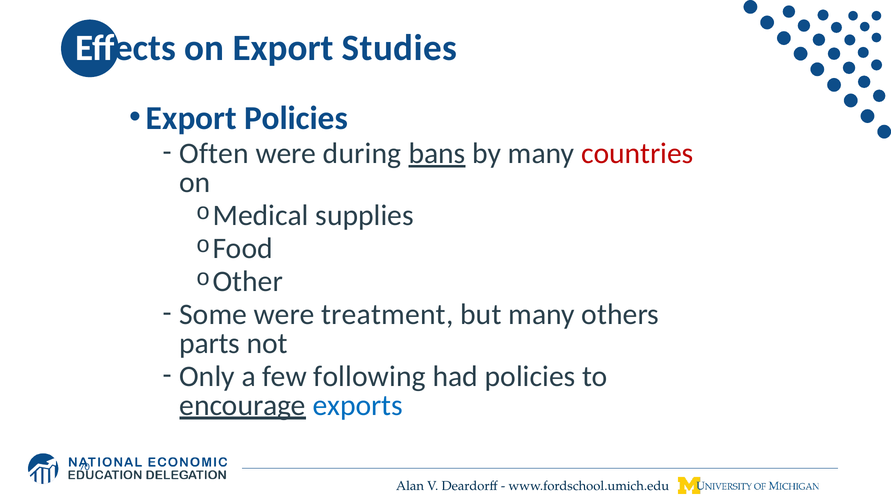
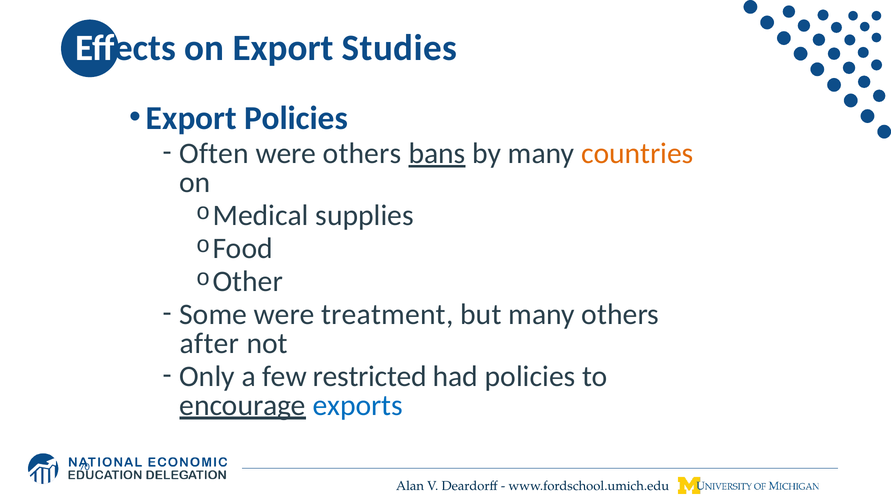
were during: during -> others (362, 153)
countries colour: red -> orange (637, 153)
parts: parts -> after (209, 343)
following: following -> restricted (370, 376)
